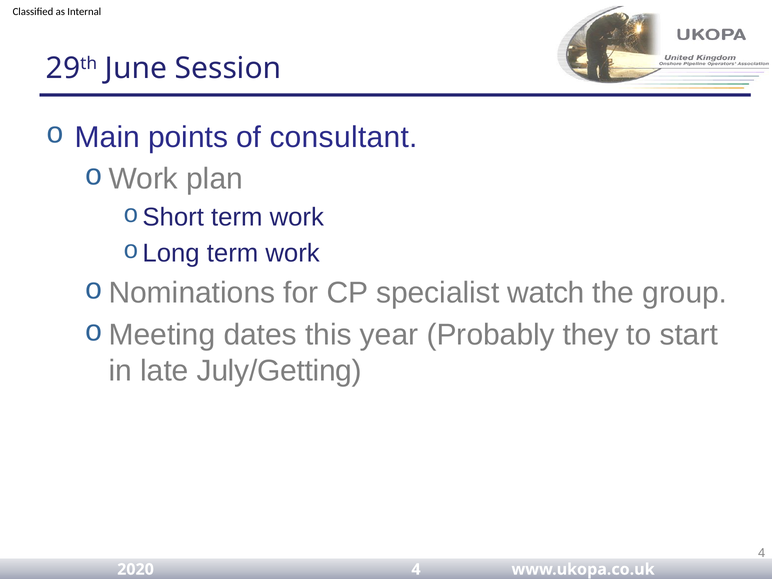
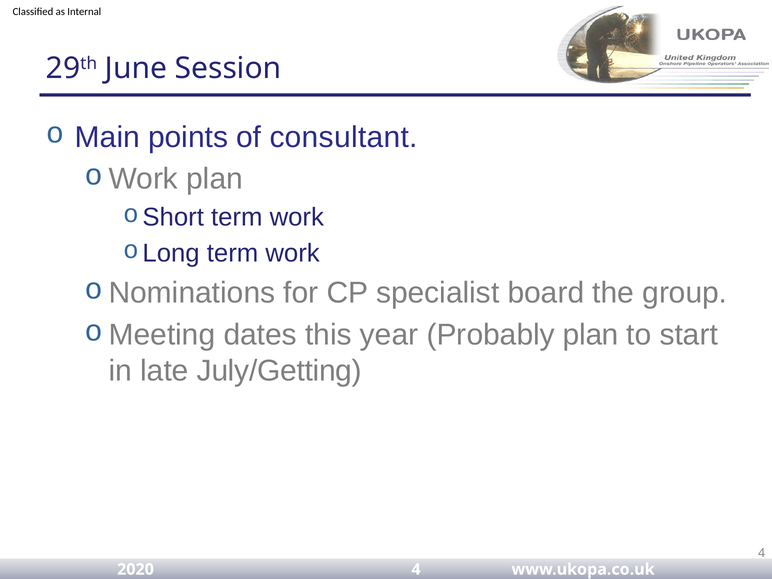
watch: watch -> board (546, 293)
Probably they: they -> plan (591, 335)
